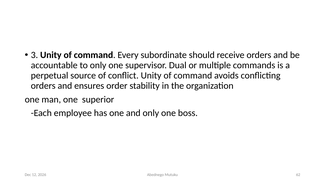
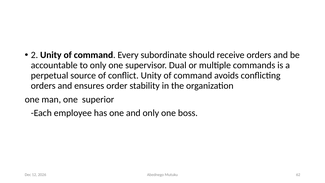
3: 3 -> 2 (34, 55)
